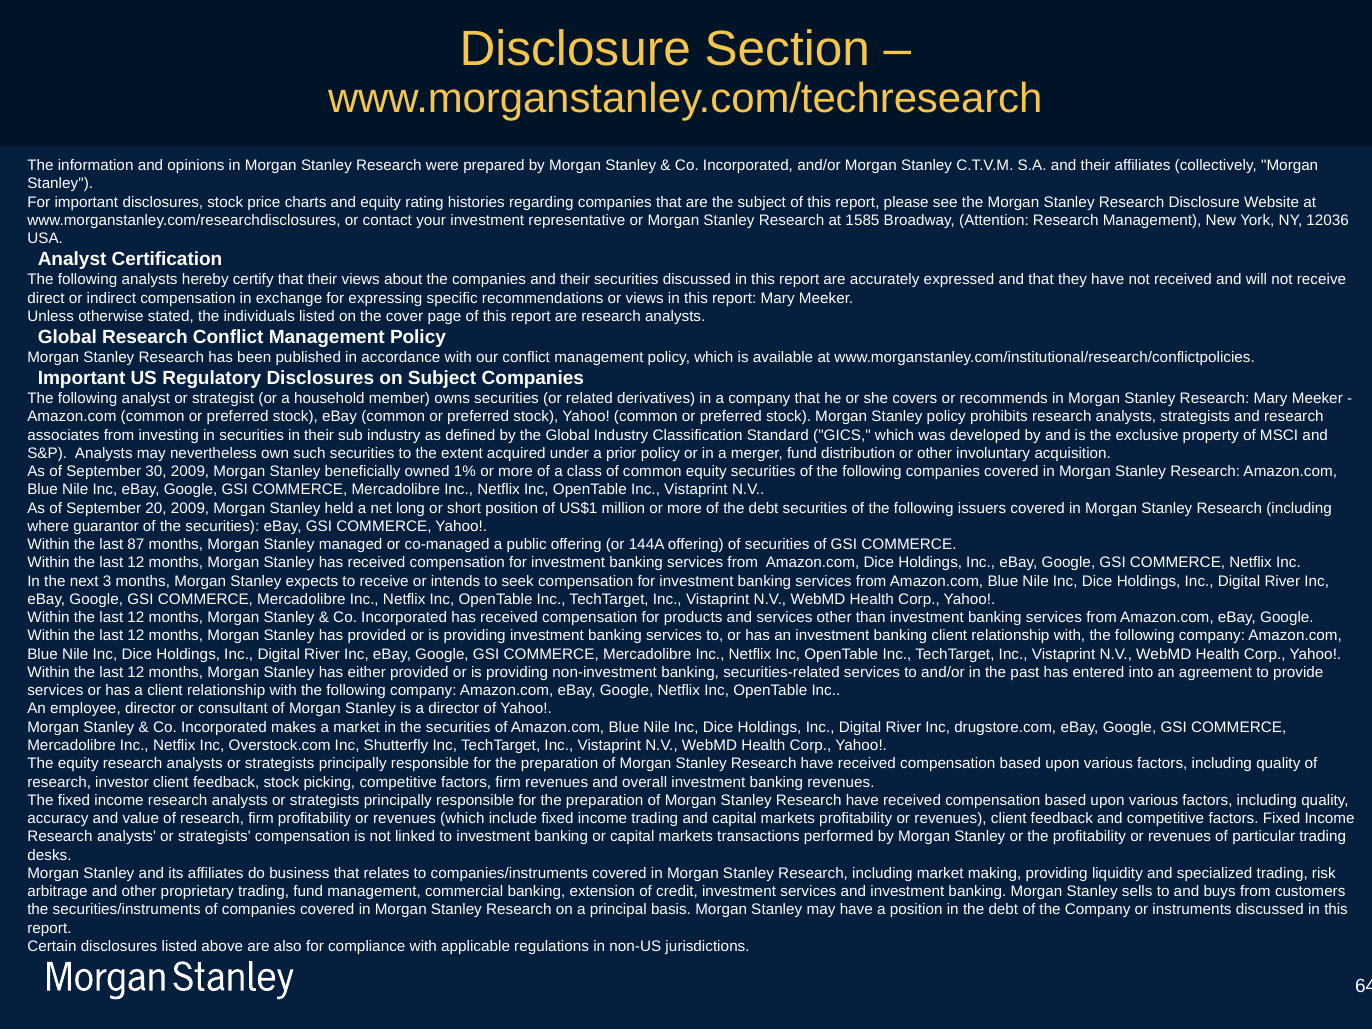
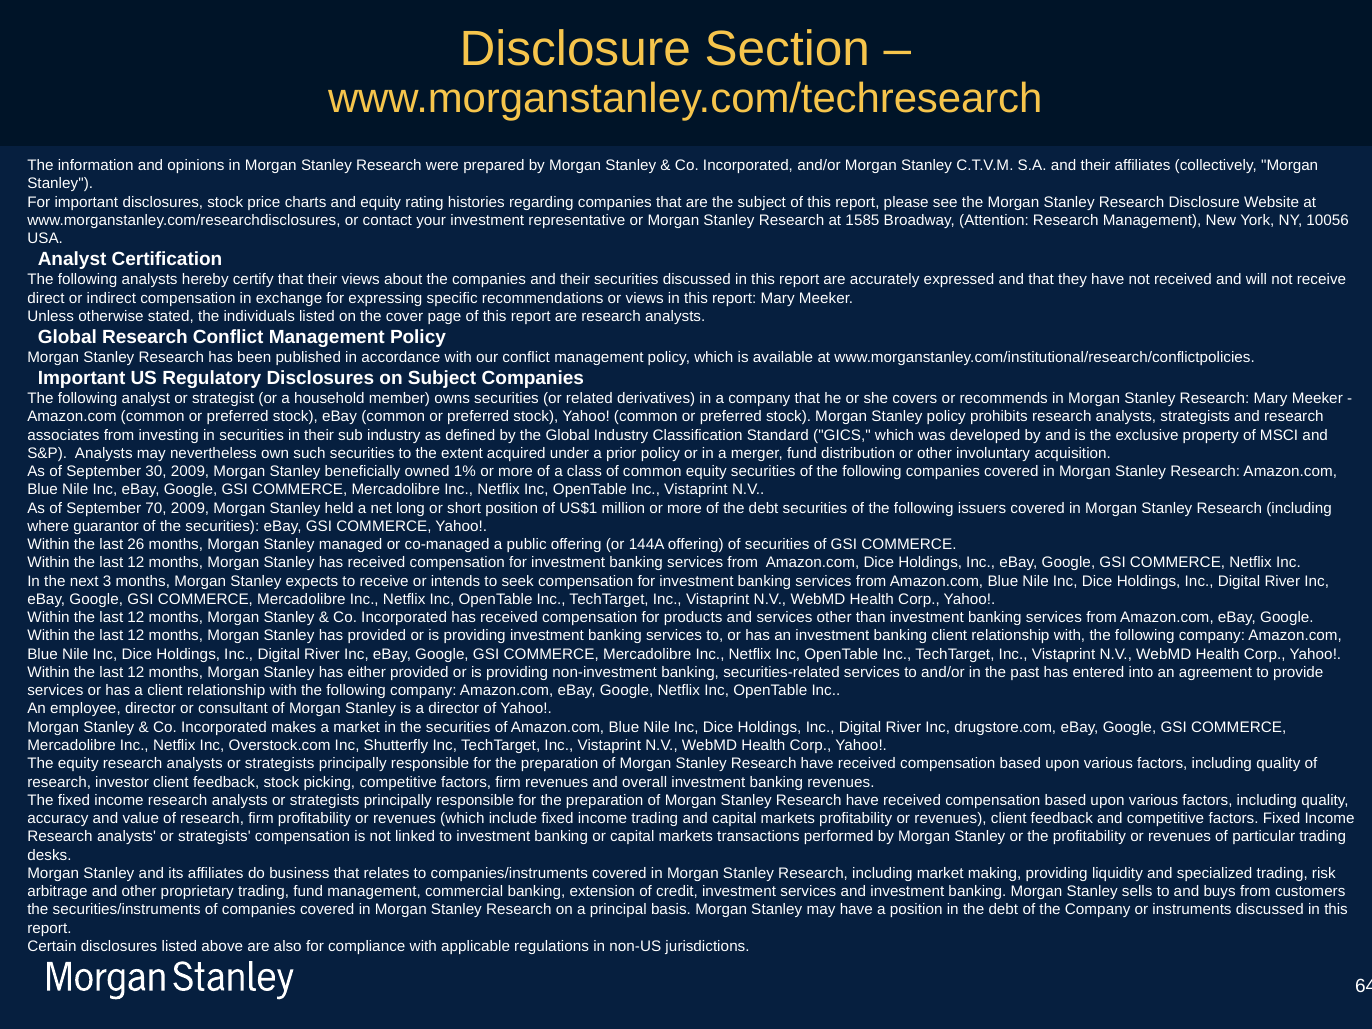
12036: 12036 -> 10056 (1328, 220)
20: 20 -> 70 (156, 508)
87: 87 -> 26 (136, 545)
